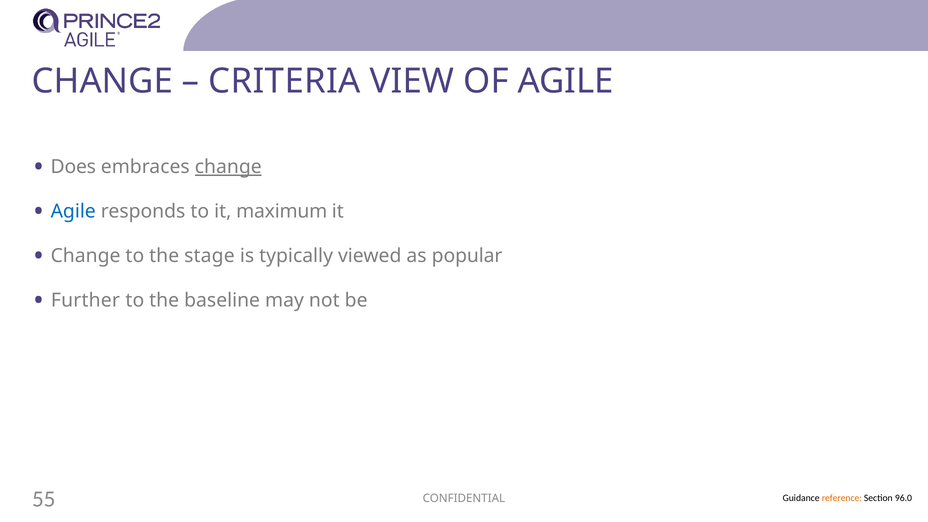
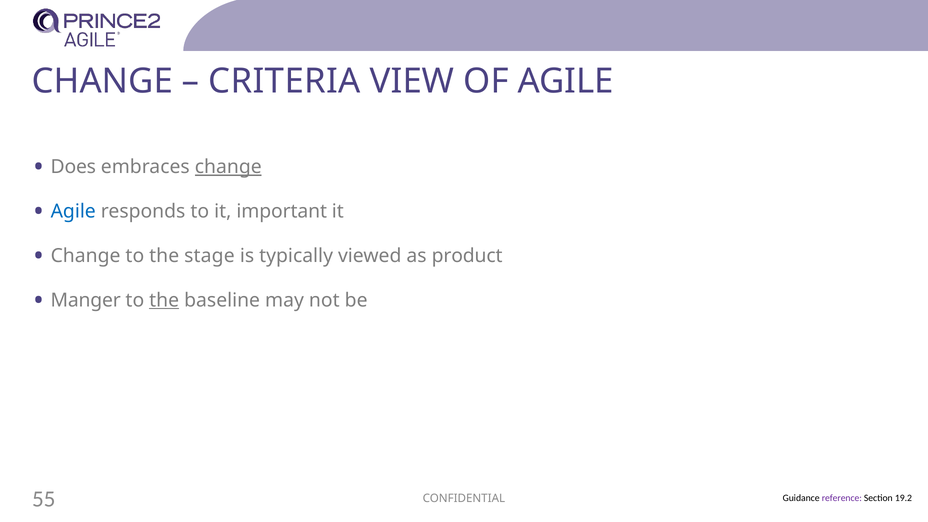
maximum: maximum -> important (282, 211)
popular: popular -> product (467, 256)
Further: Further -> Manger (86, 300)
the underline: none -> present (164, 300)
reference colour: orange -> purple (842, 498)
96.0: 96.0 -> 19.2 (903, 498)
